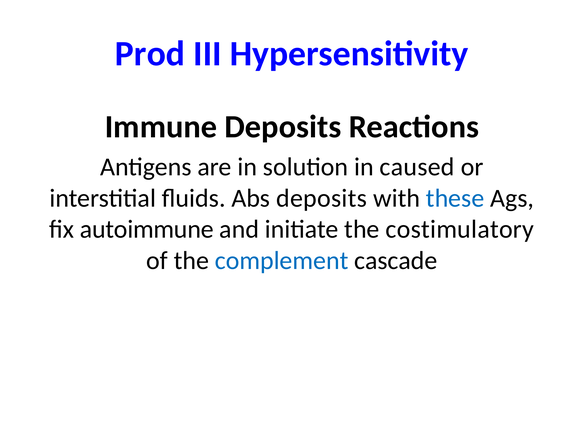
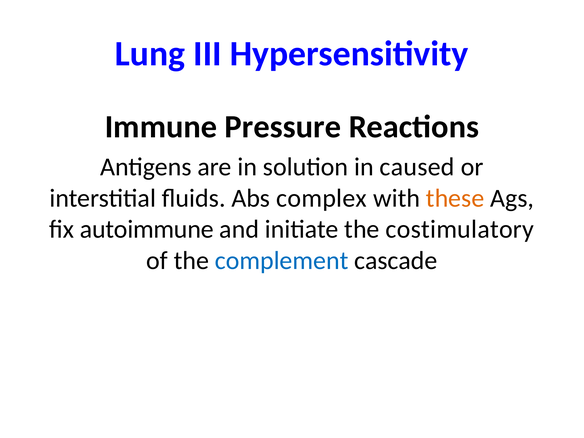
Prod: Prod -> Lung (150, 54)
Immune Deposits: Deposits -> Pressure (283, 127)
Abs deposits: deposits -> complex (322, 198)
these colour: blue -> orange (455, 198)
